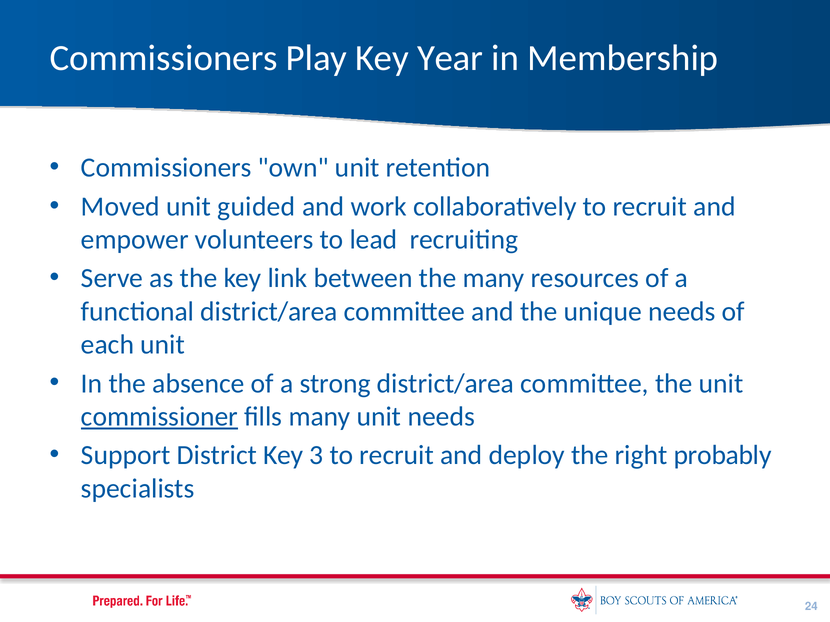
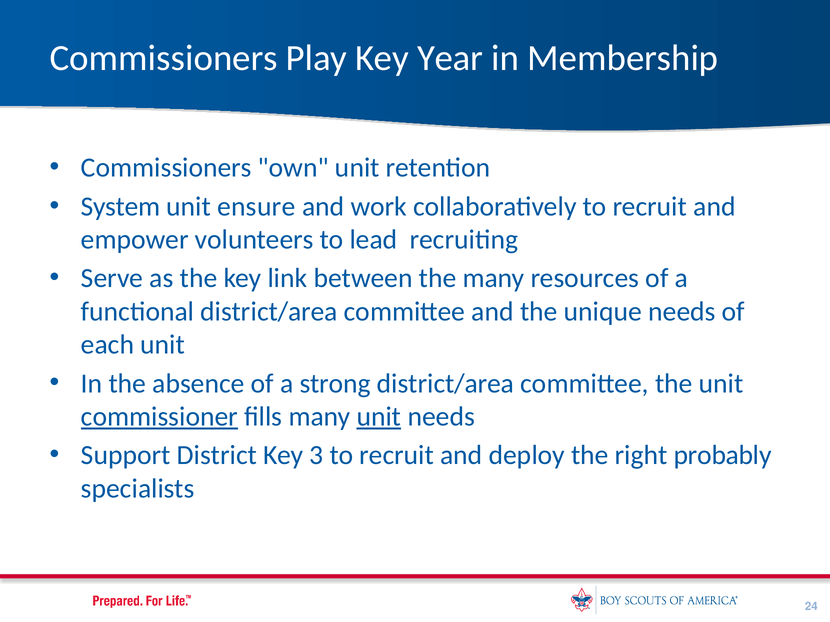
Moved: Moved -> System (121, 207)
guided: guided -> ensure (256, 207)
unit underline: none -> present (379, 417)
